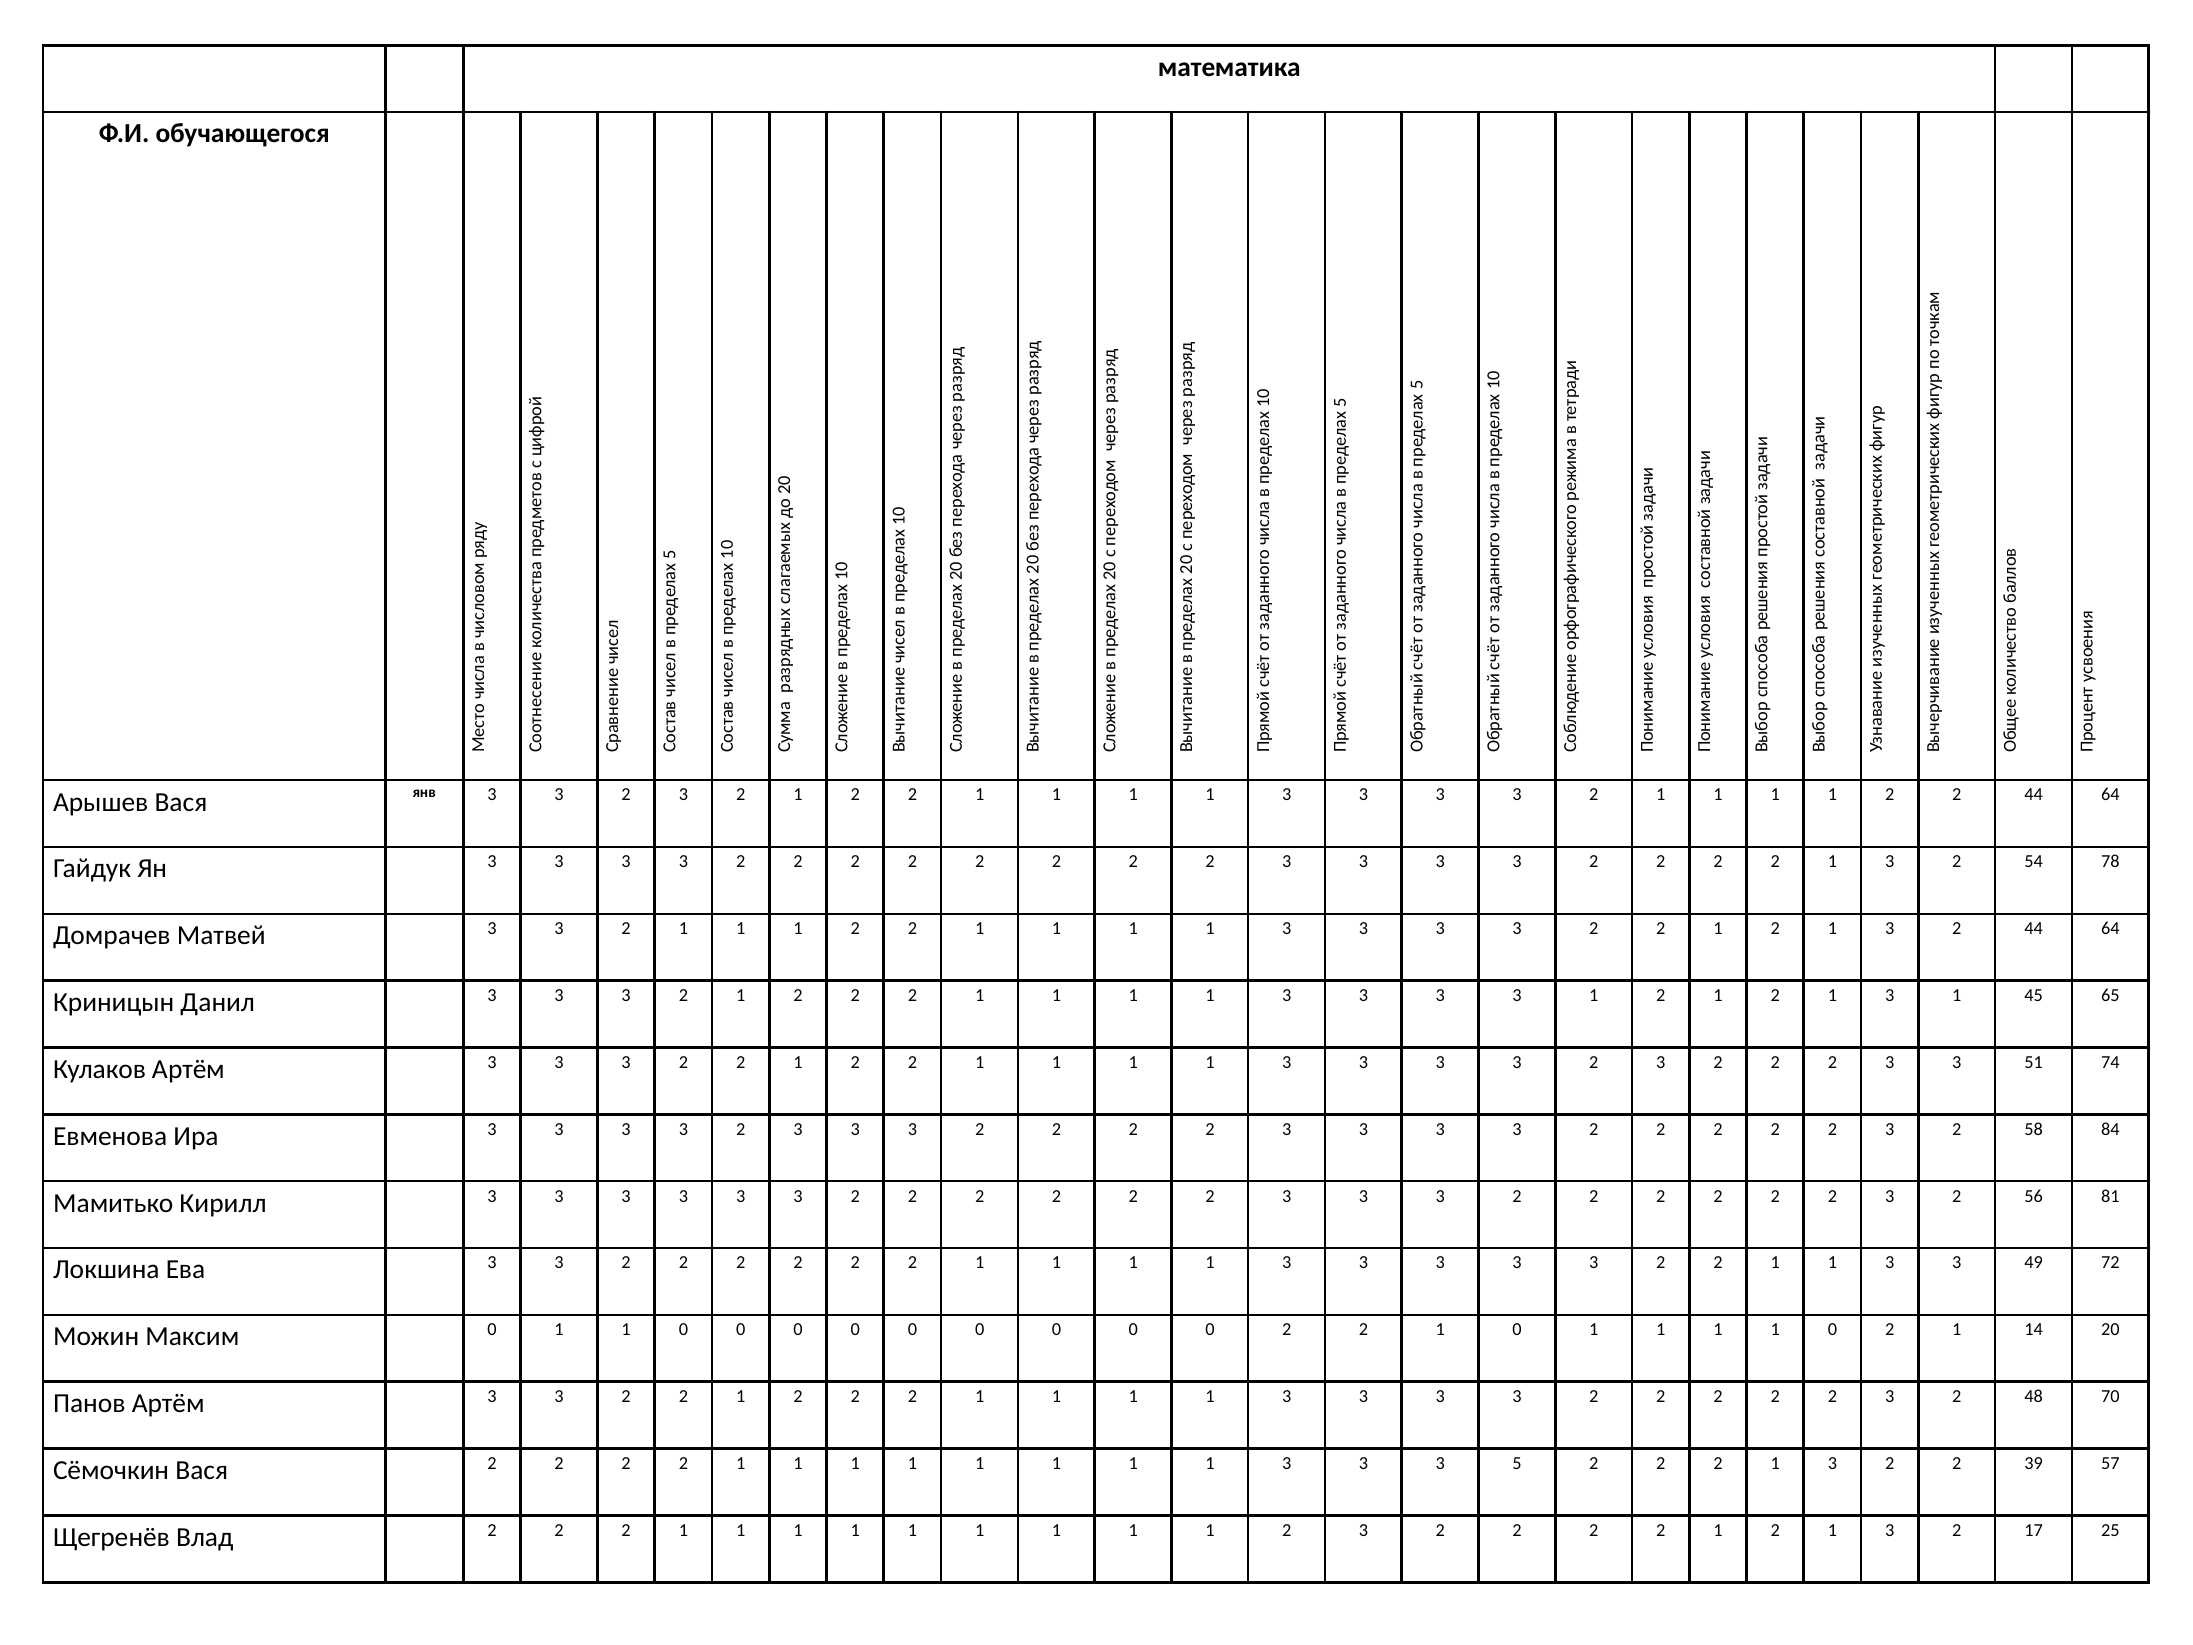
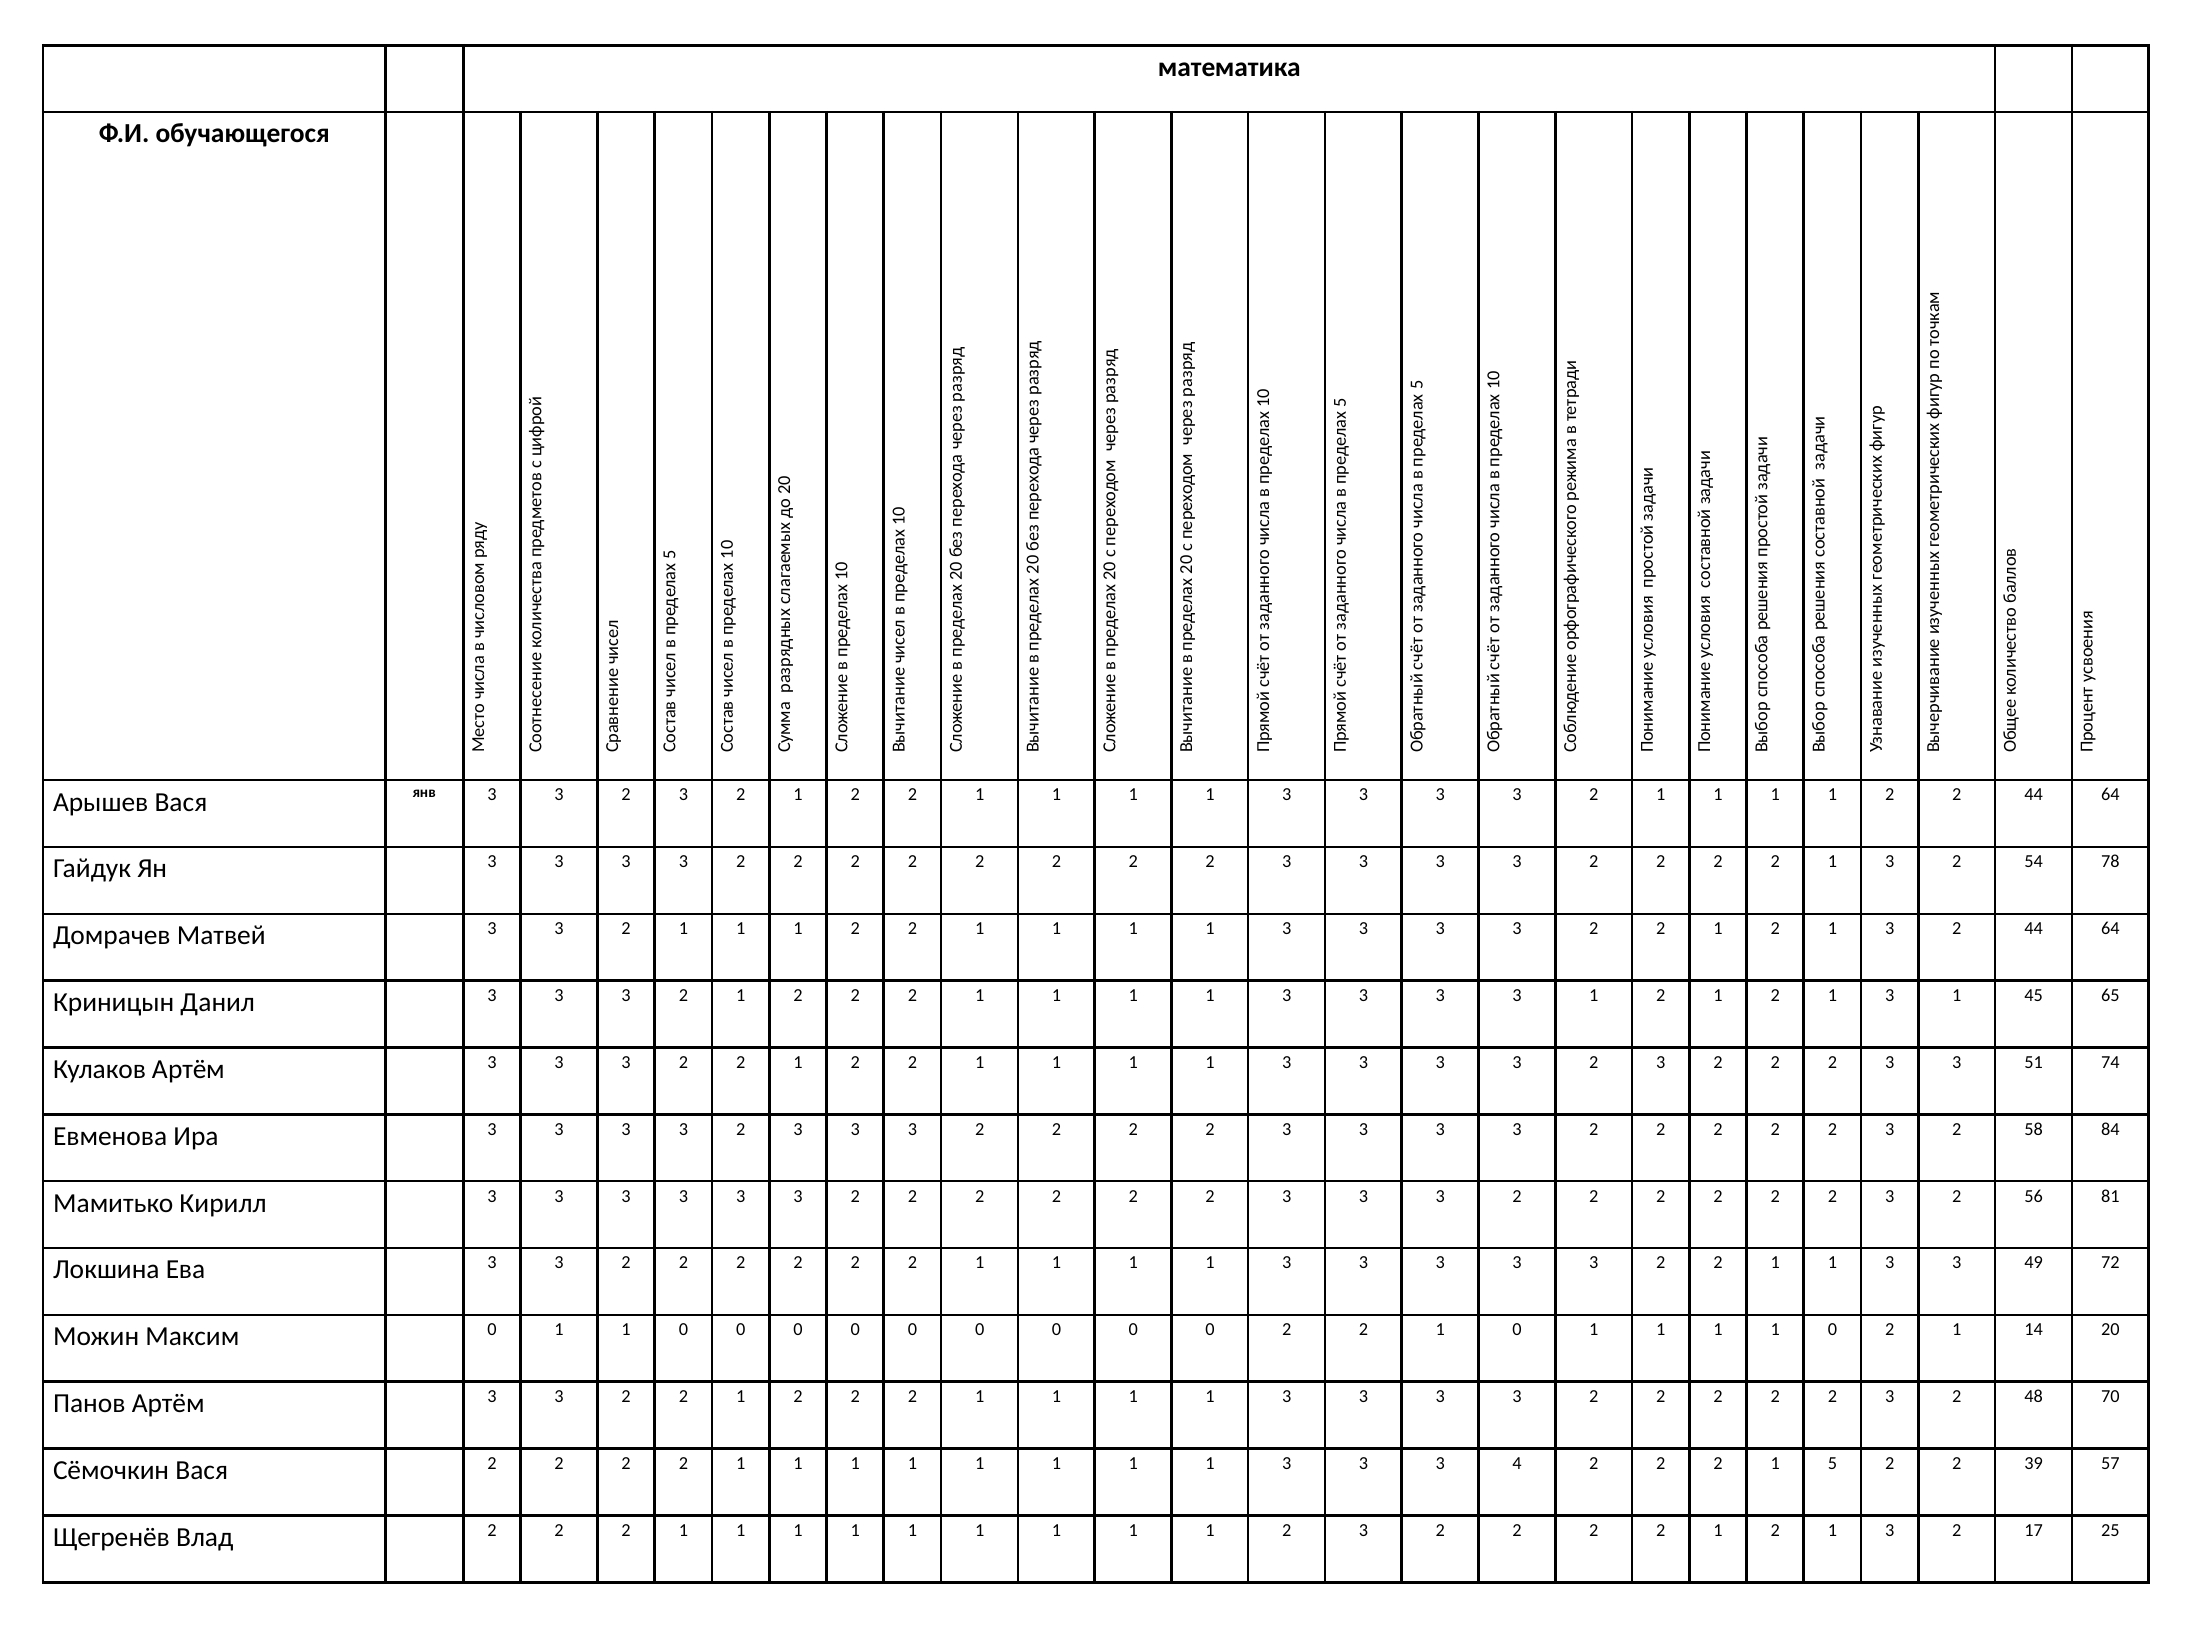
3 5: 5 -> 4 (1517, 1463)
3: 3 -> 5 (1833, 1463)
